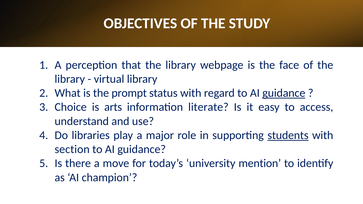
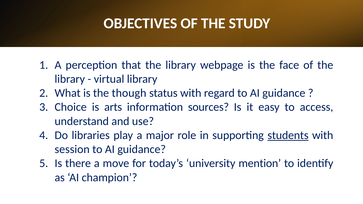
prompt: prompt -> though (129, 93)
guidance underline: present -> none (284, 93)
literate: literate -> sources (208, 107)
section: section -> session (72, 149)
